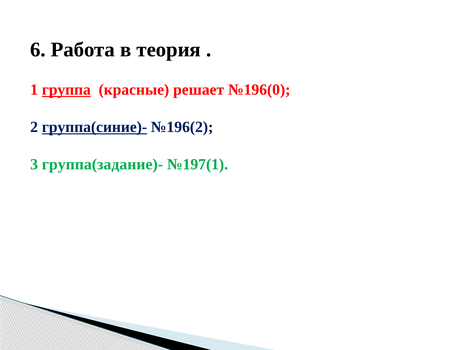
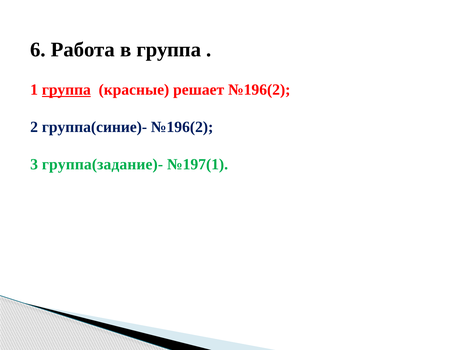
в теория: теория -> группа (169, 50)
решает №196(0: №196(0 -> №196(2 (259, 90)
группа(синие)- underline: present -> none (94, 127)
